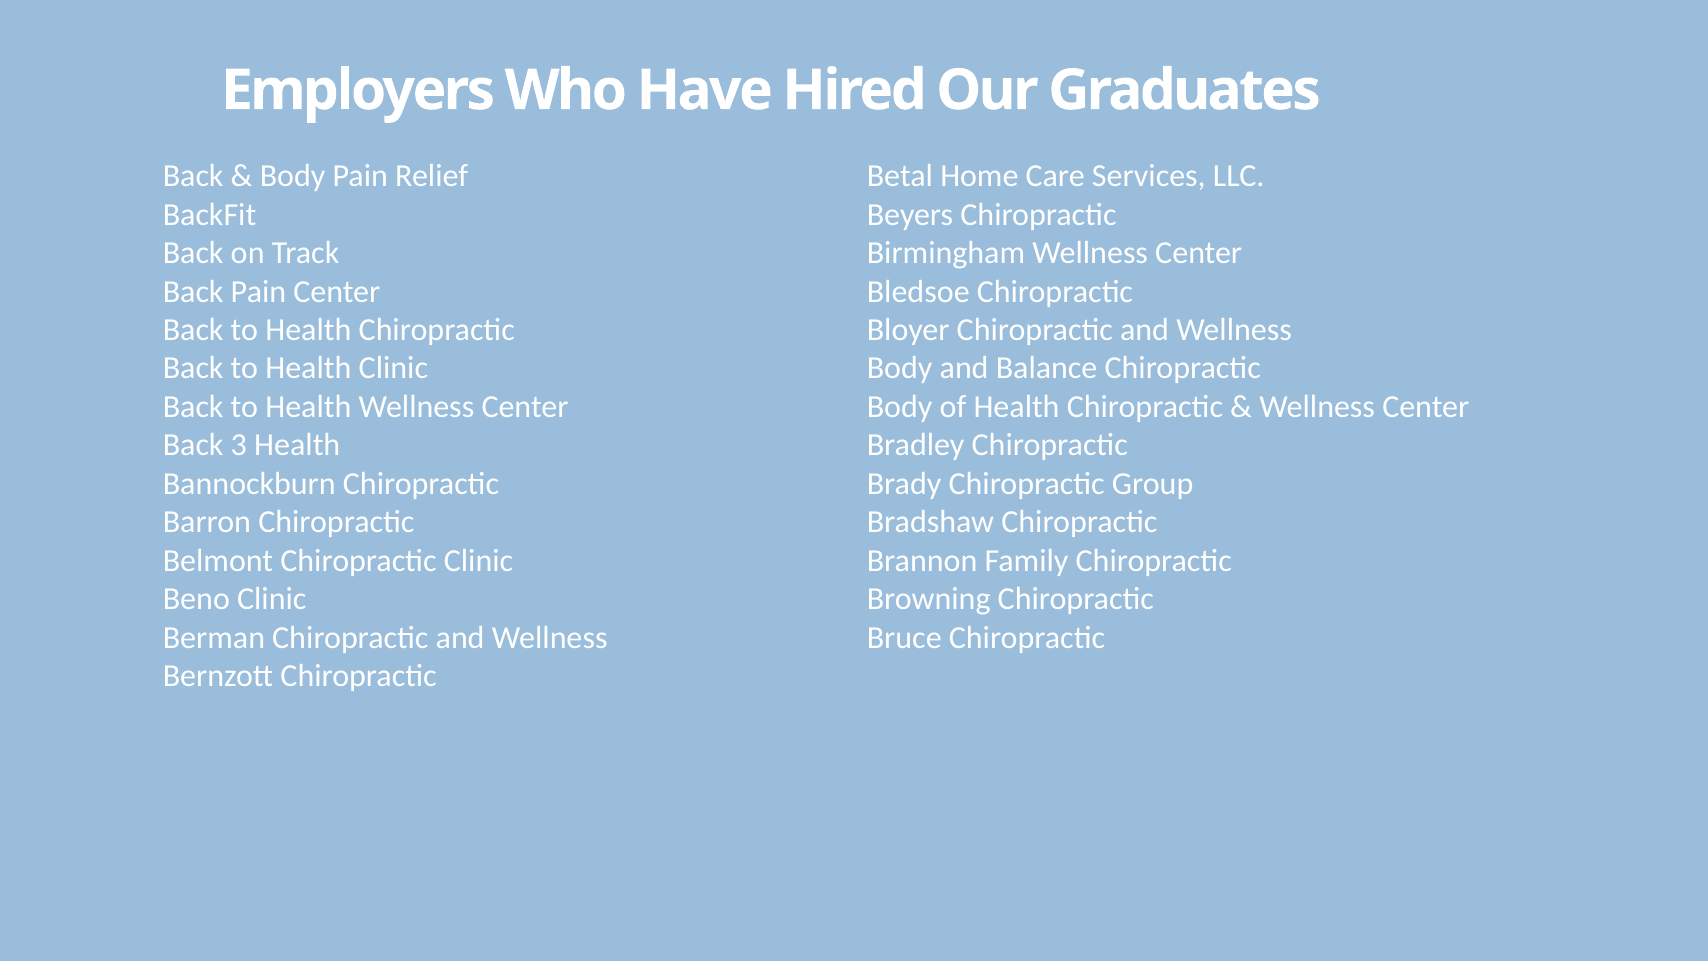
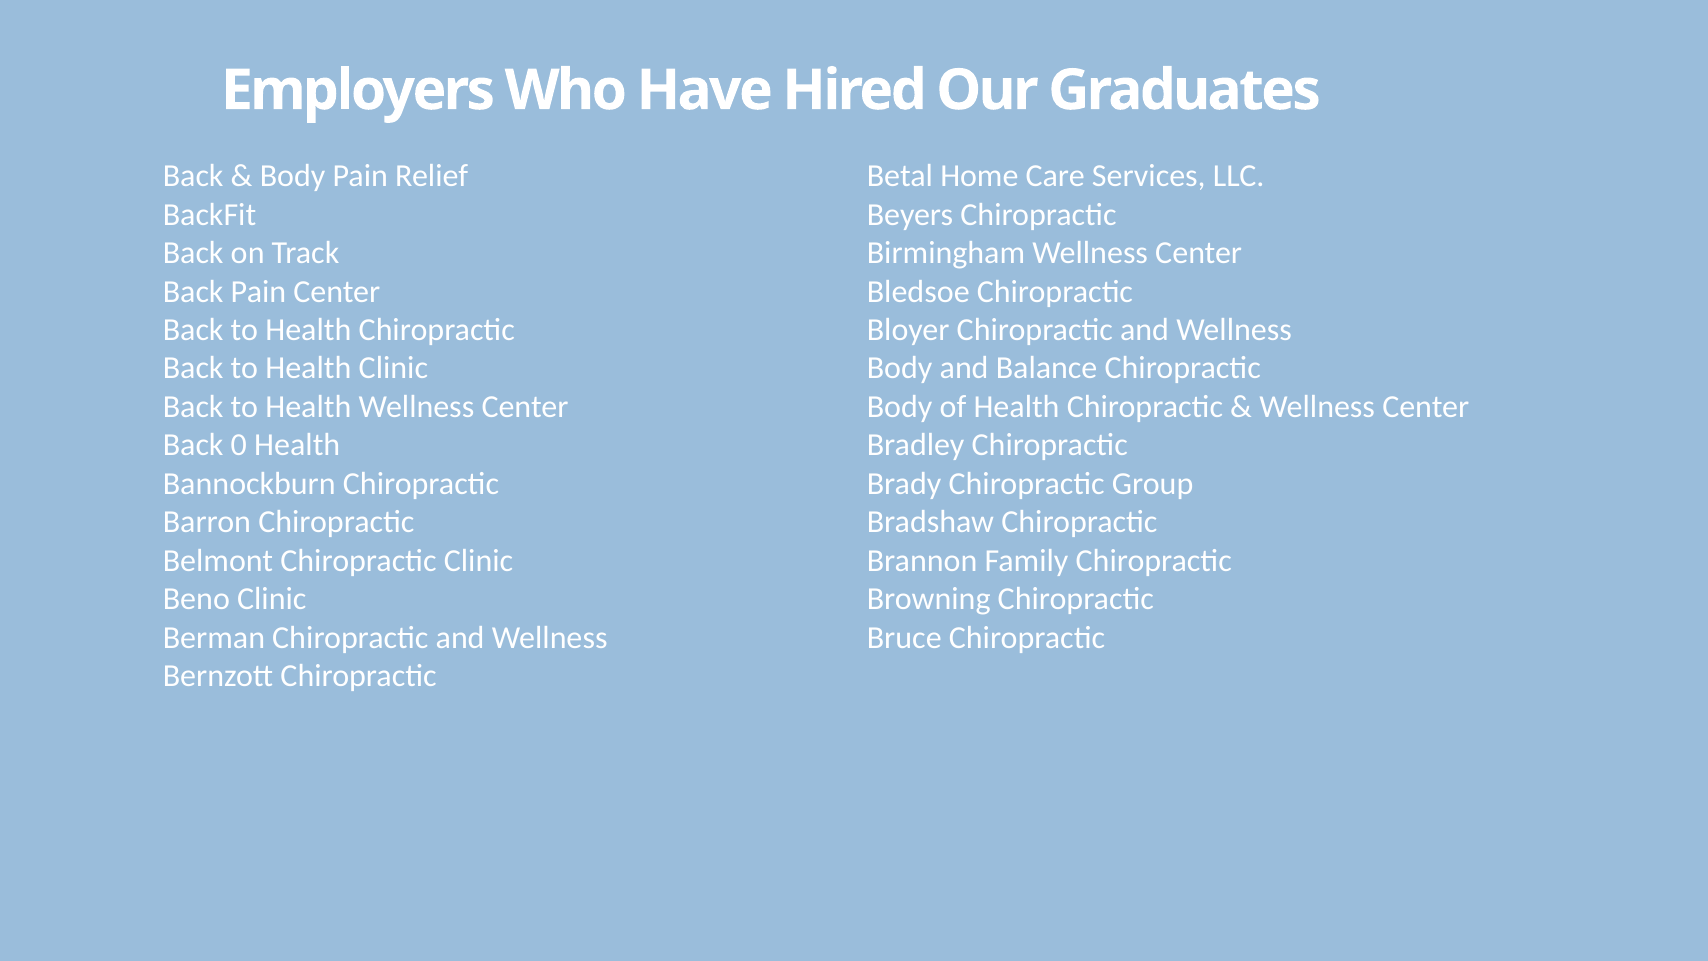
3: 3 -> 0 (239, 445)
